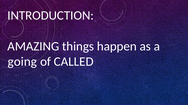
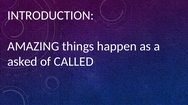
going: going -> asked (22, 62)
